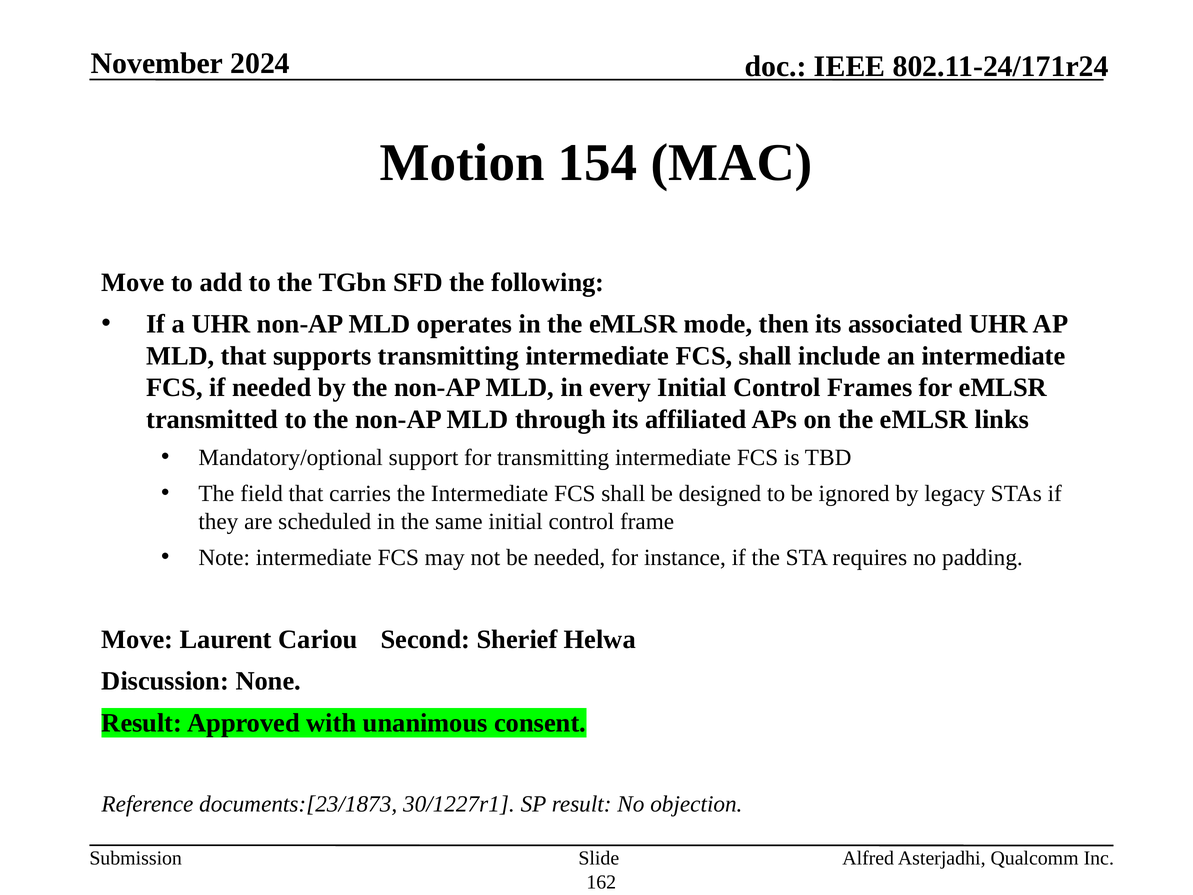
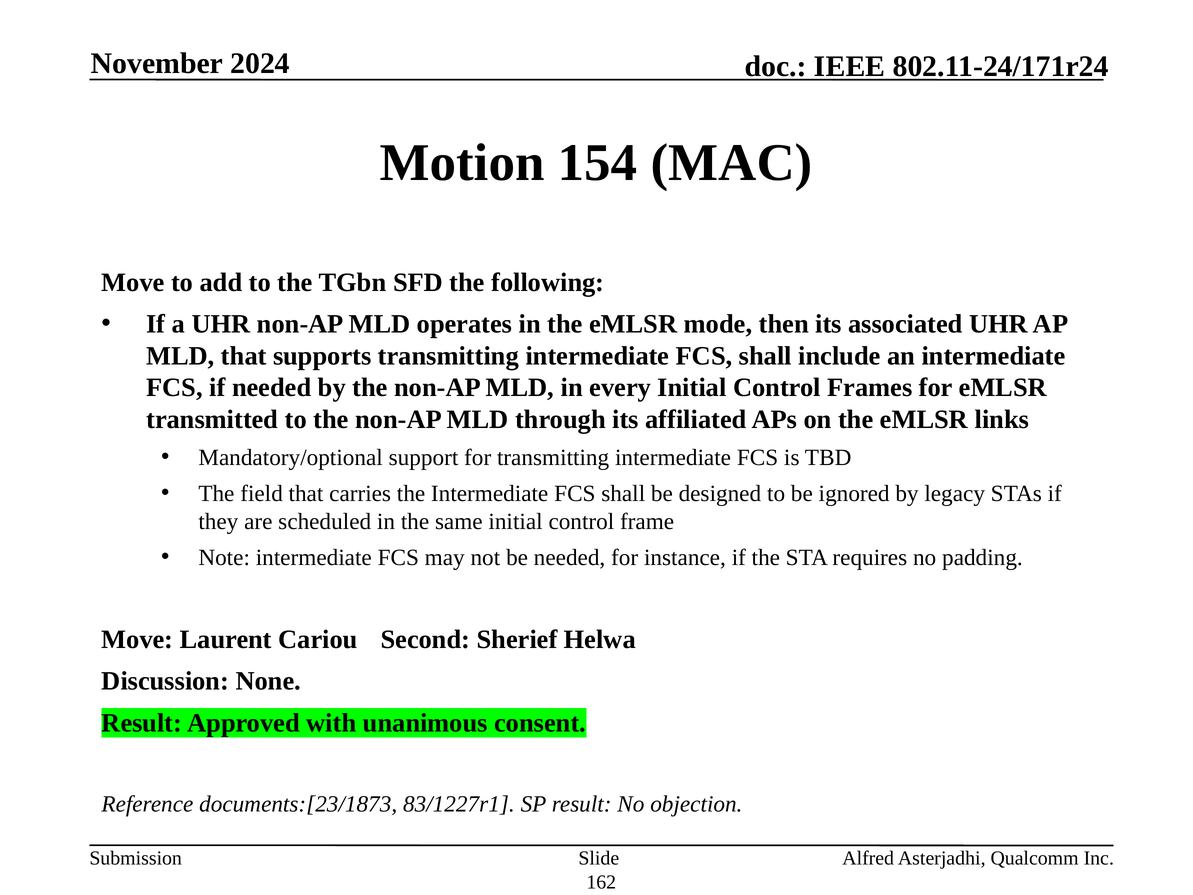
30/1227r1: 30/1227r1 -> 83/1227r1 (459, 804)
